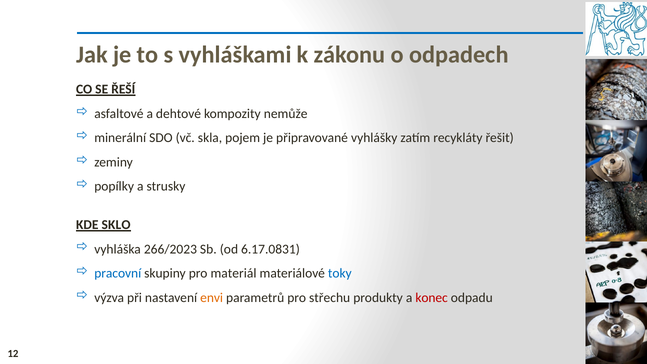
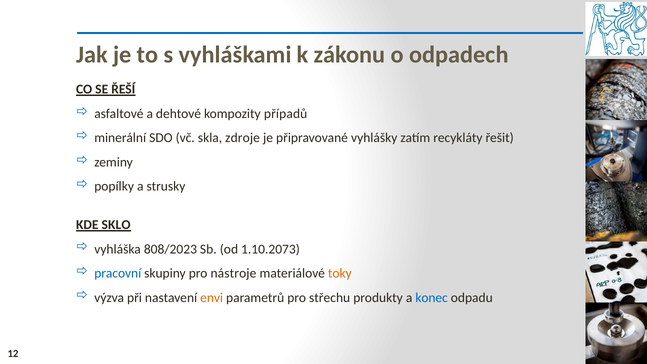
nemůže: nemůže -> případů (286, 114)
pojem: pojem -> zdroje (243, 138)
266/2023: 266/2023 -> 808/2023 (170, 249)
6.17.0831: 6.17.0831 -> 1.10.2073 (270, 249)
materiál: materiál -> nástroje (233, 273)
toky colour: blue -> orange (340, 273)
konec colour: red -> blue (432, 298)
